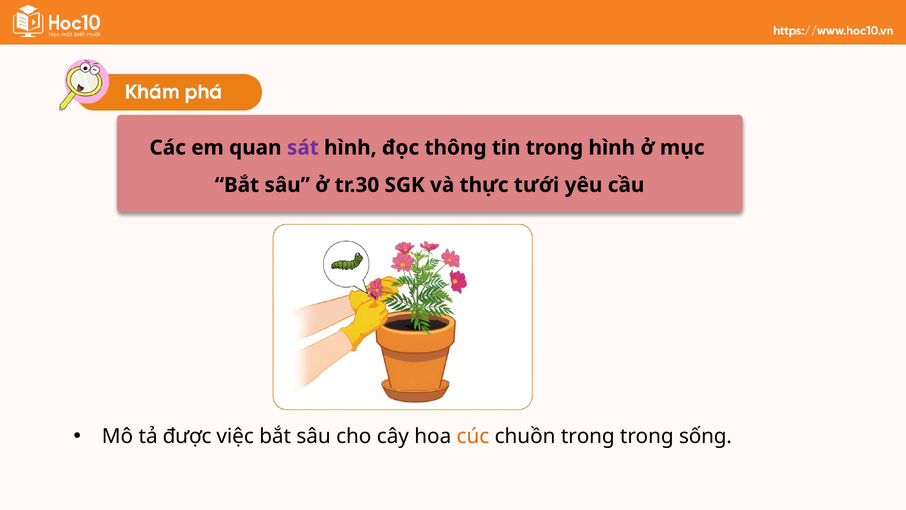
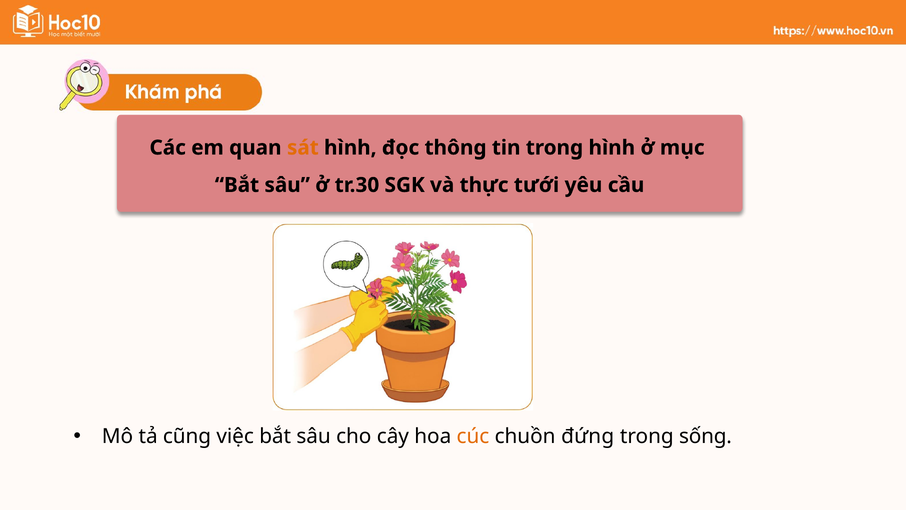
sát colour: purple -> orange (303, 148)
được: được -> cũng (187, 436)
chuồn trong: trong -> đứng (588, 436)
